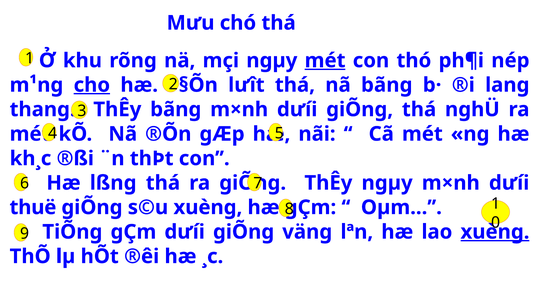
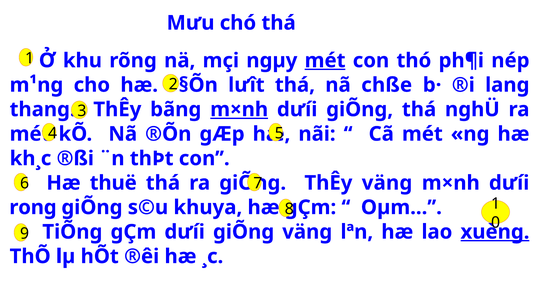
cho underline: present -> none (92, 85)
nã bãng: bãng -> chße (387, 85)
m×nh underline: none -> present (239, 109)
lßng: lßng -> thuë (113, 183)
ThÊy ngµy: ngµy -> väng (387, 183)
thuë: thuë -> rong (33, 207)
s©u xuèng: xuèng -> khuya (208, 207)
